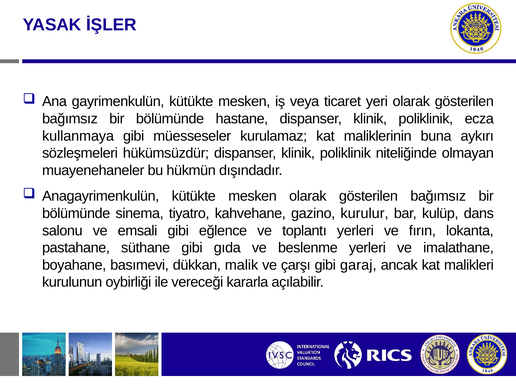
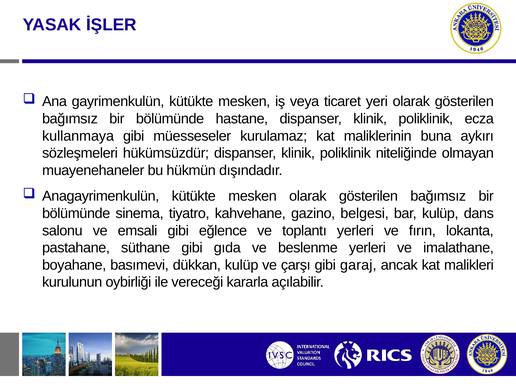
kurulur: kurulur -> belgesi (365, 213)
dükkan malik: malik -> kulüp (242, 265)
